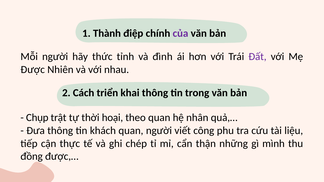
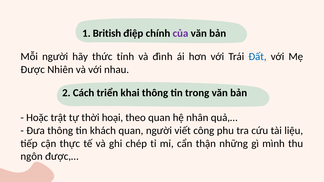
Thành: Thành -> British (107, 33)
Đất colour: purple -> blue (257, 57)
Chụp: Chụp -> Hoặc (37, 118)
đồng: đồng -> ngôn (32, 157)
